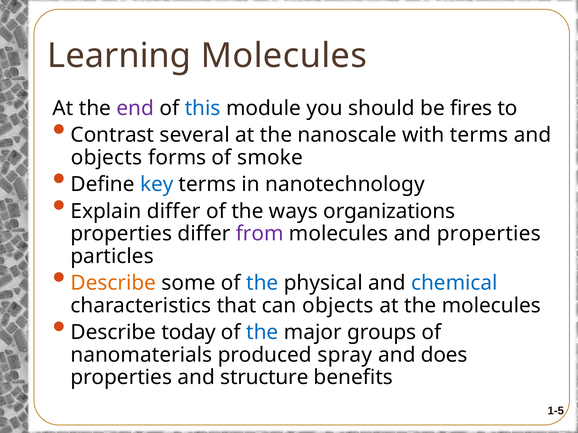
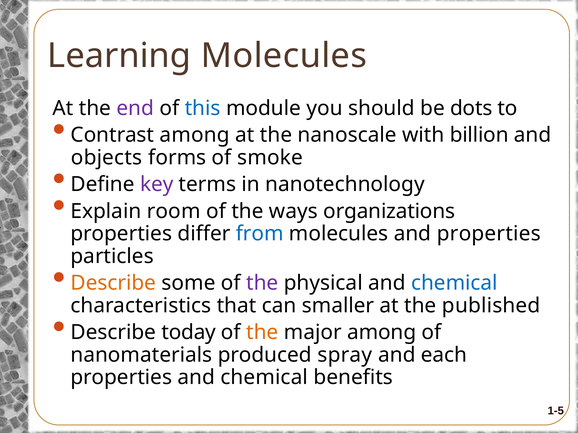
fires: fires -> dots (471, 108)
Contrast several: several -> among (195, 135)
with terms: terms -> billion (479, 135)
key colour: blue -> purple (157, 185)
Explain differ: differ -> room (174, 211)
from colour: purple -> blue (260, 234)
the colour: blue -> purple (262, 283)
can objects: objects -> smaller (338, 306)
the molecules: molecules -> published (491, 306)
the colour: blue -> orange (262, 333)
major groups: groups -> among (382, 333)
does: does -> each (444, 355)
properties and structure: structure -> chemical (264, 378)
